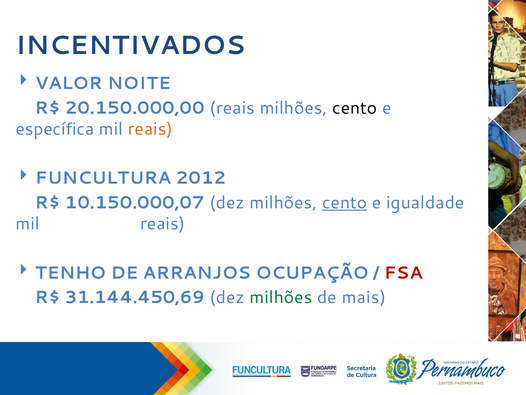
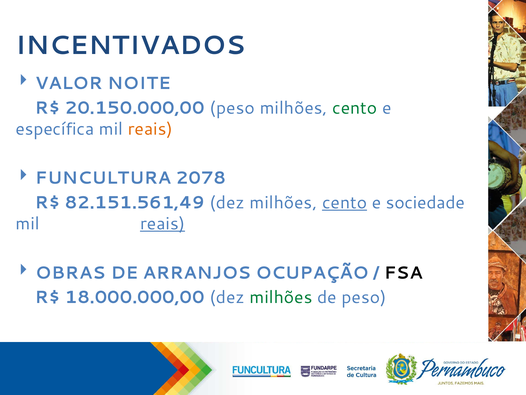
20.150.000,00 reais: reais -> peso (232, 108)
cento colour: black -> green (355, 108)
2012: 2012 -> 2078 (201, 178)
10.150.000,07: 10.150.000,07 -> 82.151.561,49 (135, 202)
igualdade: igualdade -> sociedade (425, 202)
reais underline: none -> present (163, 223)
TENHO: TENHO -> OBRAS (71, 273)
FSA colour: red -> black (403, 273)
31.144.450,69: 31.144.450,69 -> 18.000.000,00 (135, 297)
de mais: mais -> peso (364, 297)
